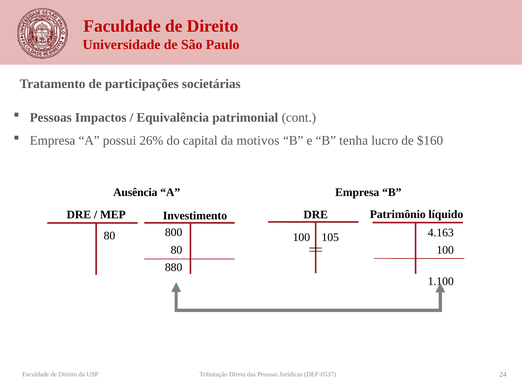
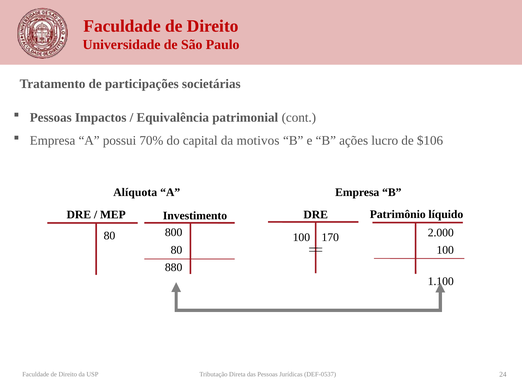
26%: 26% -> 70% (151, 141)
tenha: tenha -> ações (354, 141)
$160: $160 -> $106 (430, 141)
Ausência: Ausência -> Alíquota (135, 193)
4.163: 4.163 -> 2.000 (441, 233)
105: 105 -> 170 (330, 238)
